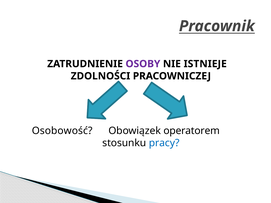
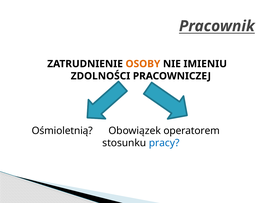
OSOBY colour: purple -> orange (143, 64)
ISTNIEJE: ISTNIEJE -> IMIENIU (205, 64)
Osobowość: Osobowość -> Ośmioletnią (62, 131)
